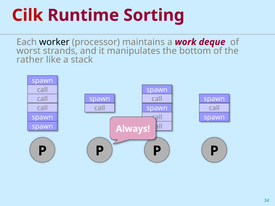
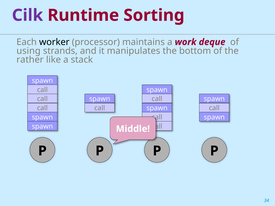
Cilk colour: red -> purple (27, 15)
worst: worst -> using (28, 51)
Always: Always -> Middle (133, 129)
